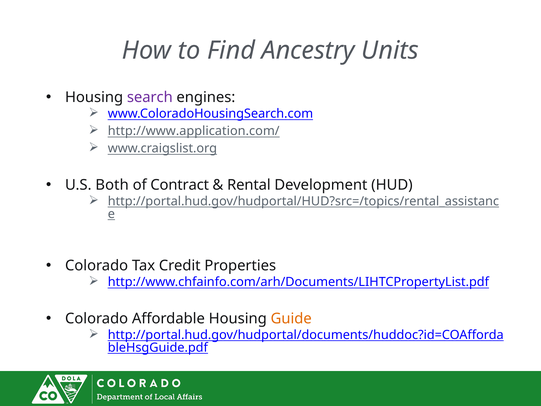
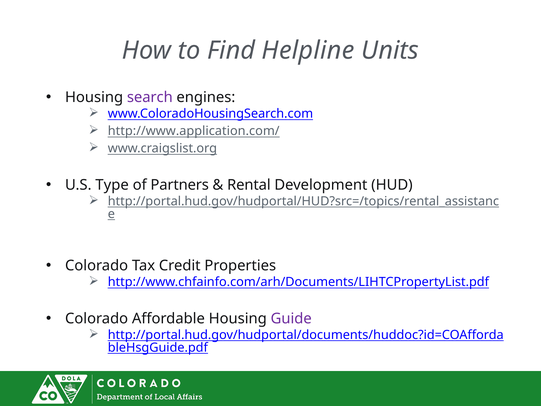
Ancestry: Ancestry -> Helpline (308, 51)
Both: Both -> Type (112, 185)
Contract: Contract -> Partners (180, 185)
Guide colour: orange -> purple (291, 318)
